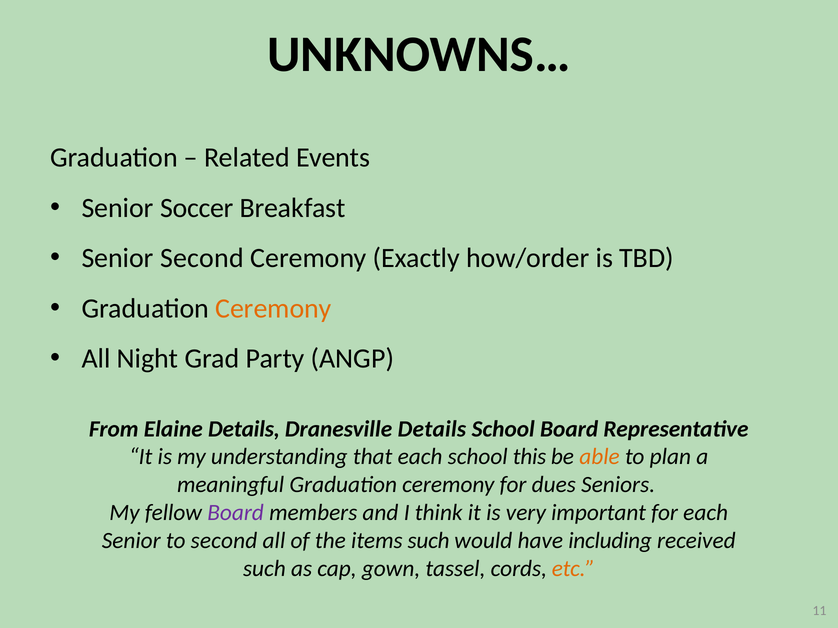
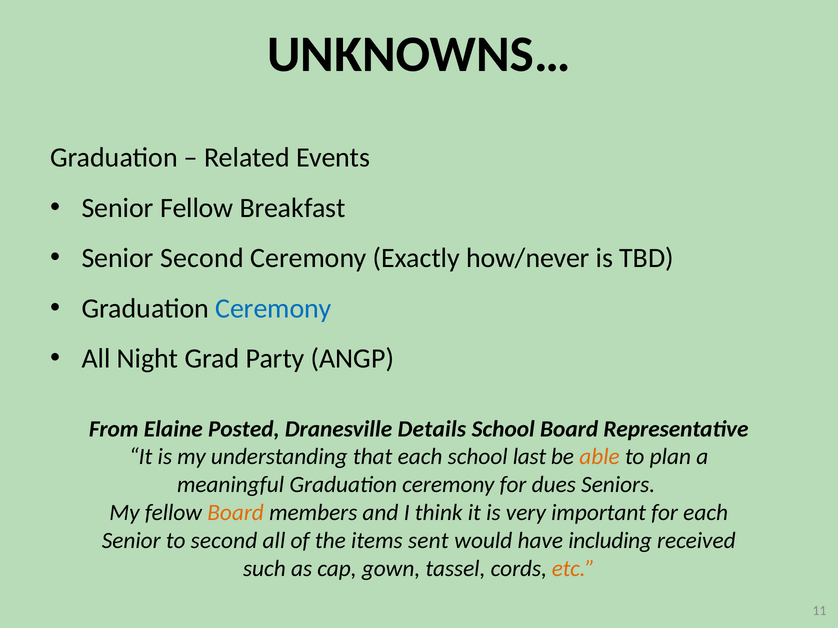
Senior Soccer: Soccer -> Fellow (197, 208)
how/order: how/order -> how/never (528, 258)
Ceremony colour: orange -> blue (273, 309)
Elaine Details: Details -> Posted (244, 429)
this: this -> last (529, 457)
Board colour: purple -> orange (236, 513)
items such: such -> sent (428, 541)
